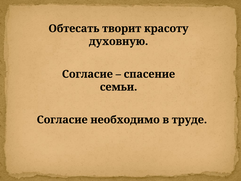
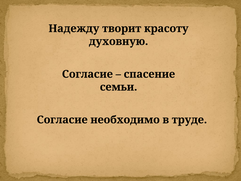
Обтесать: Обтесать -> Надежду (74, 29)
